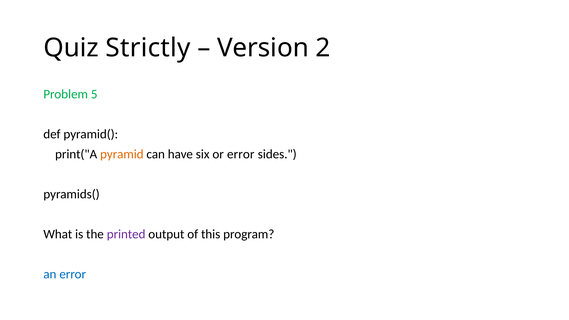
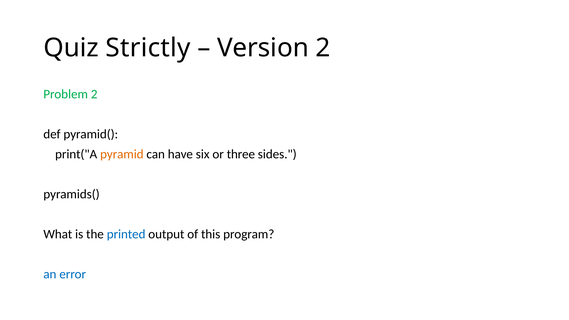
Problem 5: 5 -> 2 (94, 94)
or error: error -> three (241, 154)
printed colour: purple -> blue (126, 234)
